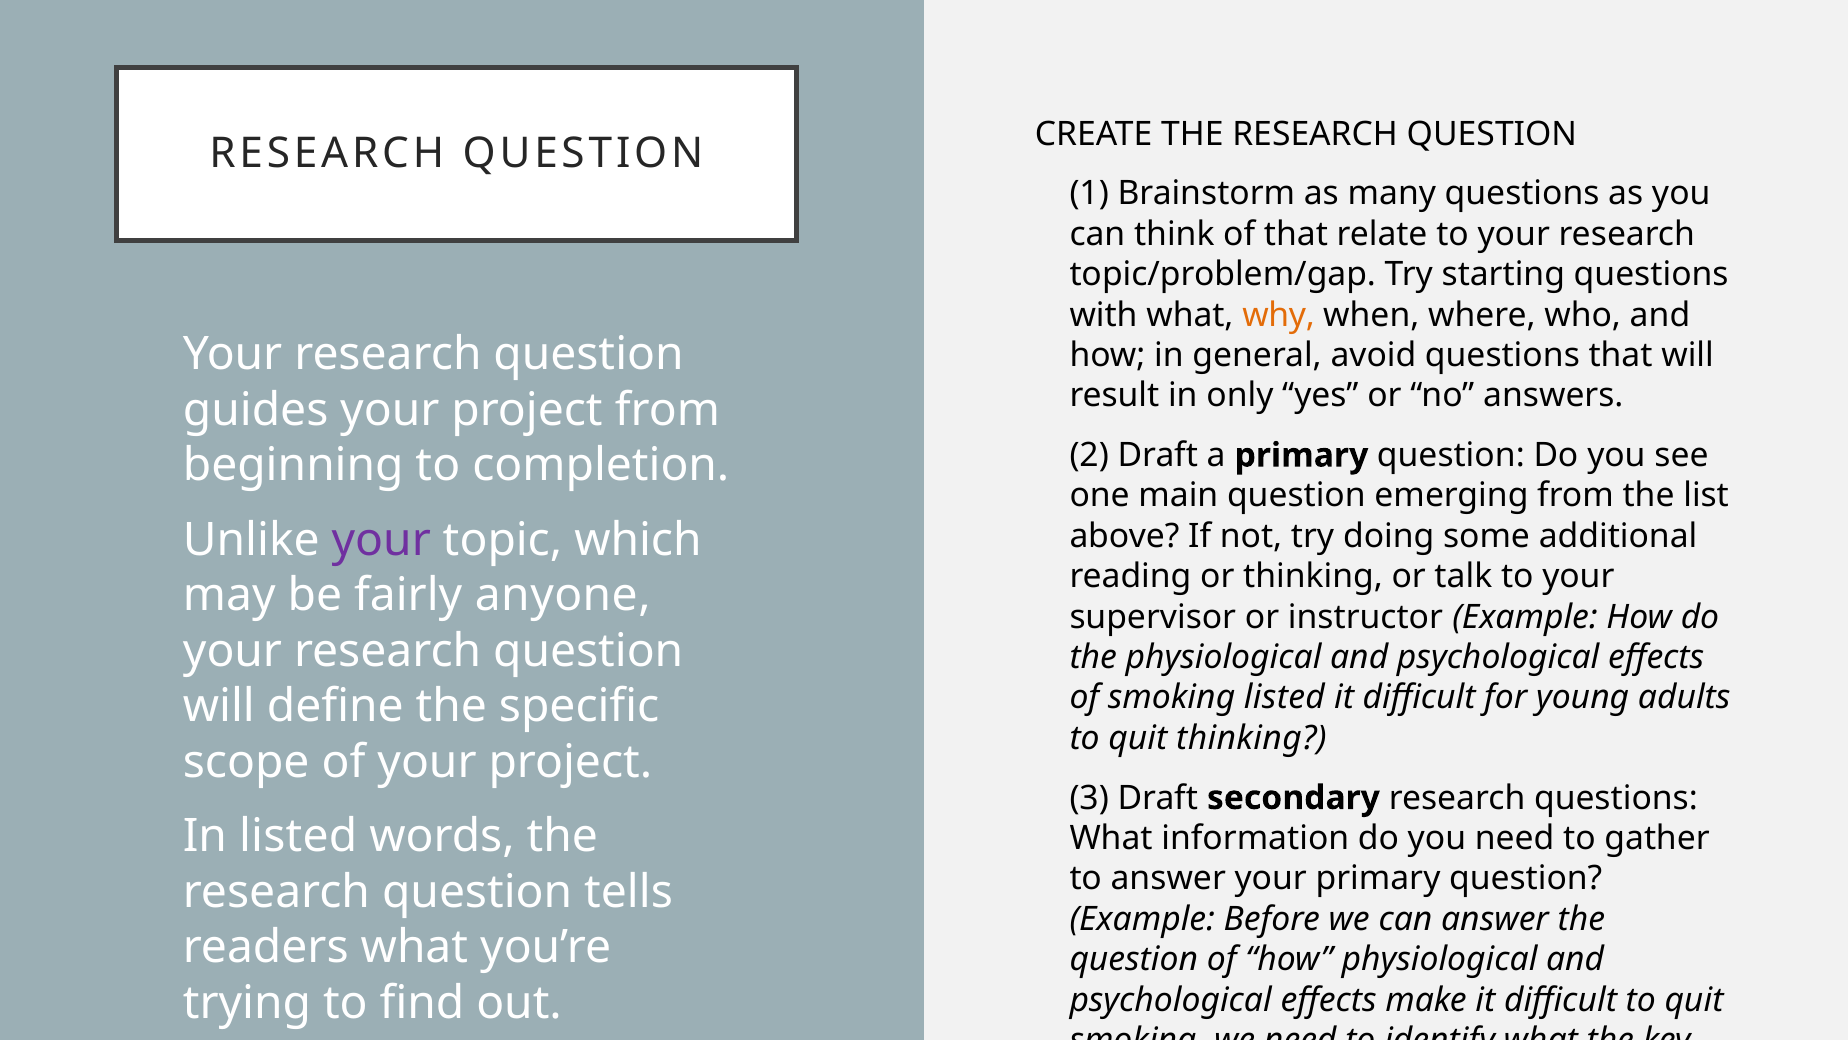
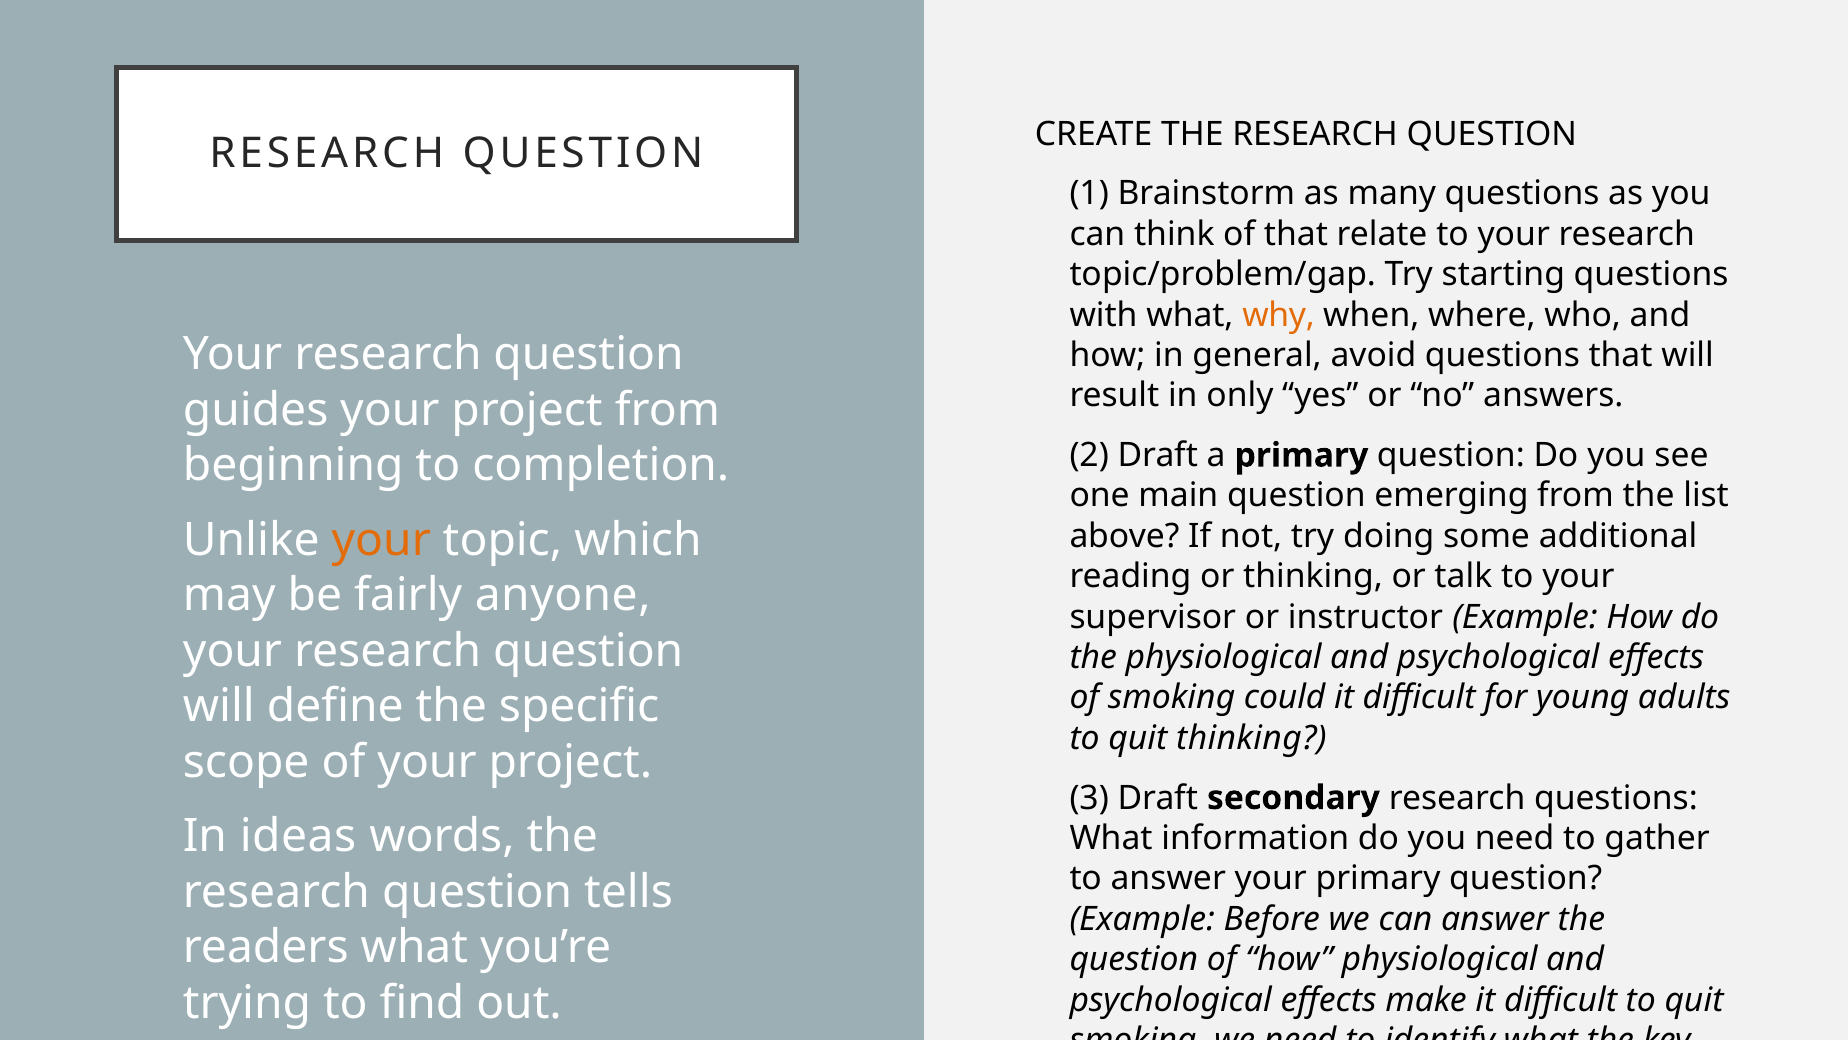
your colour: purple -> orange (381, 540)
smoking listed: listed -> could (1285, 697)
In listed: listed -> ideas (298, 836)
